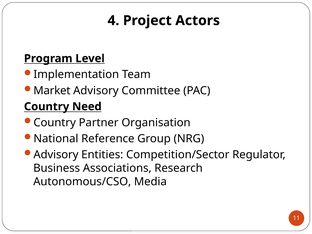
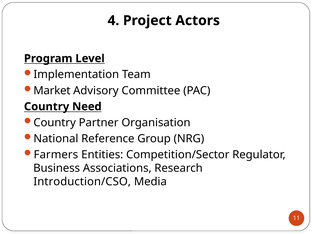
Advisory: Advisory -> Farmers (56, 155)
Autonomous/CSO: Autonomous/CSO -> Introduction/CSO (82, 182)
